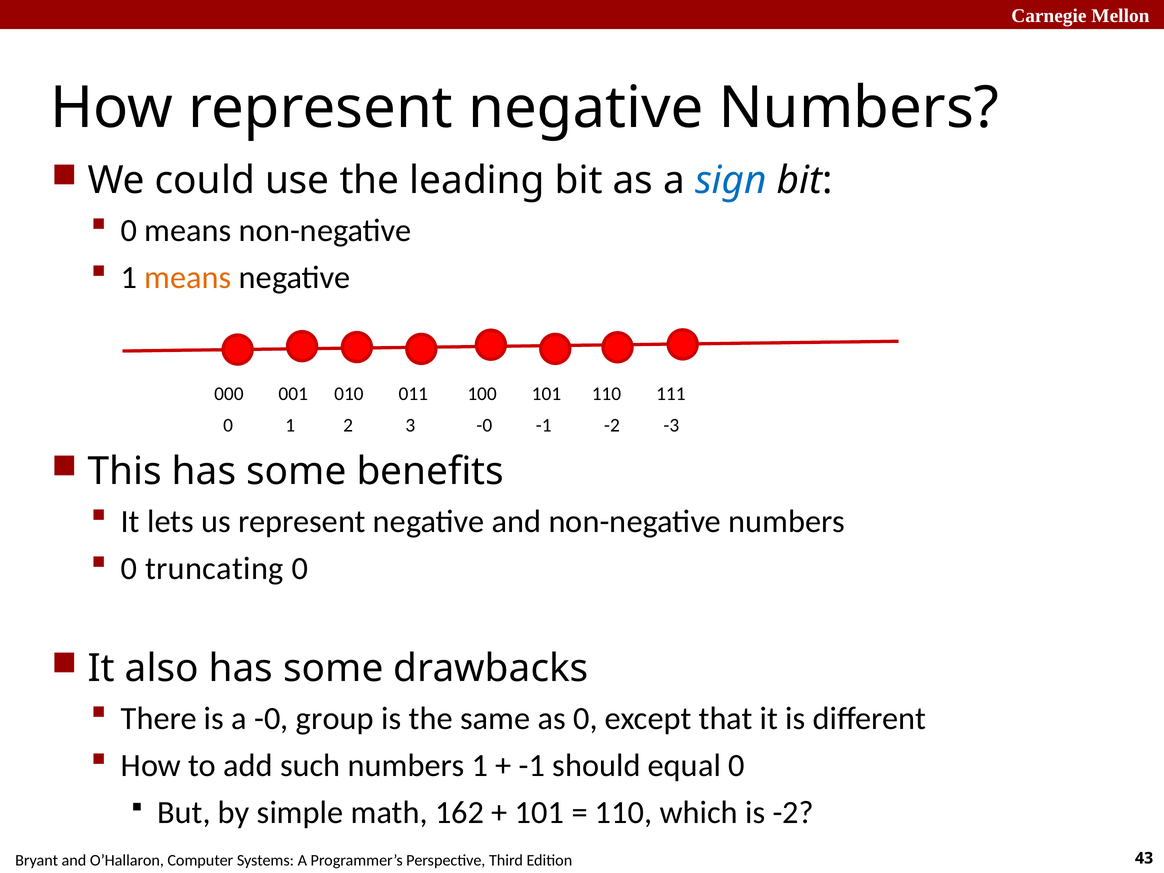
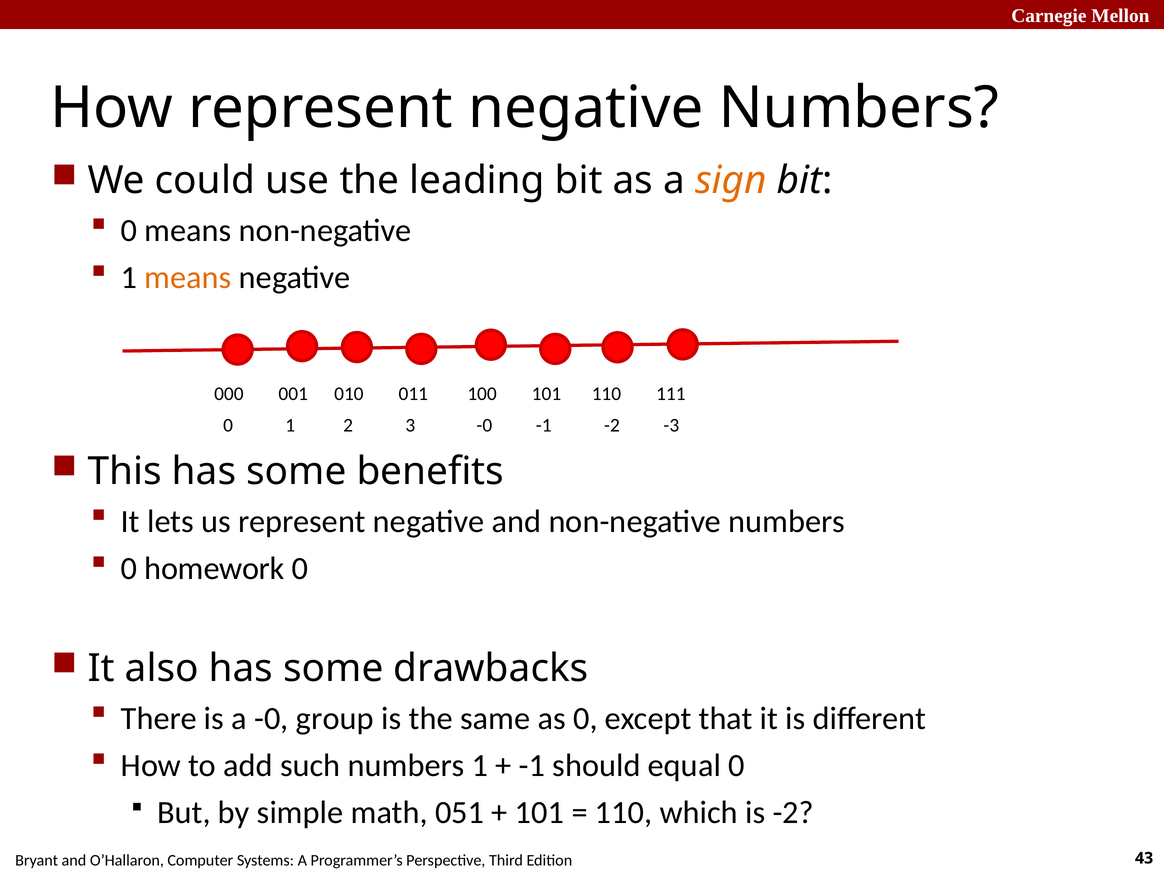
sign colour: blue -> orange (731, 180)
truncating: truncating -> homework (215, 569)
162: 162 -> 051 (460, 812)
